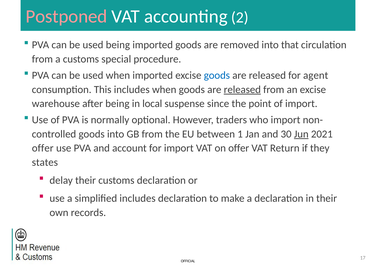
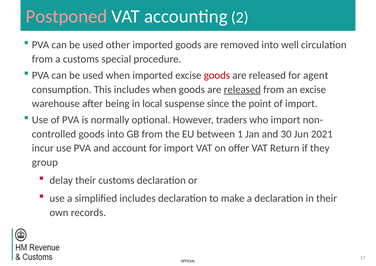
used being: being -> other (118, 45)
that: that -> well (290, 45)
goods colour: blue -> red (217, 75)
Jun underline: present -> none (301, 134)
offer: offer -> incur (43, 148)
states: states -> group (45, 162)
